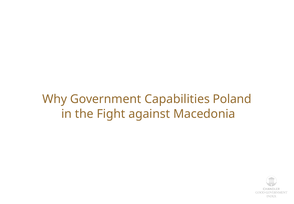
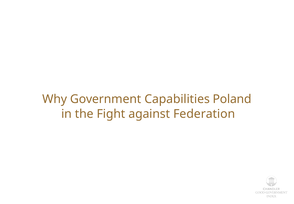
Macedonia: Macedonia -> Federation (204, 114)
